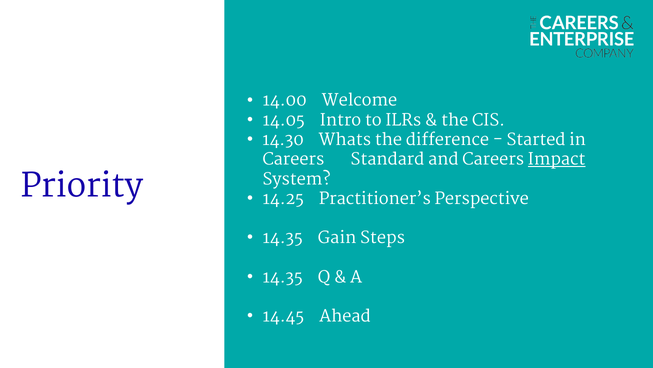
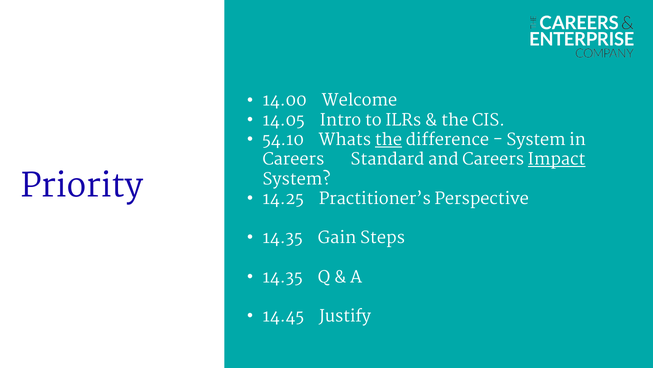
14.30: 14.30 -> 54.10 (283, 140)
the underline: none -> present (388, 140)
Started: Started -> System (536, 140)
Ahead: Ahead -> Justify (345, 316)
